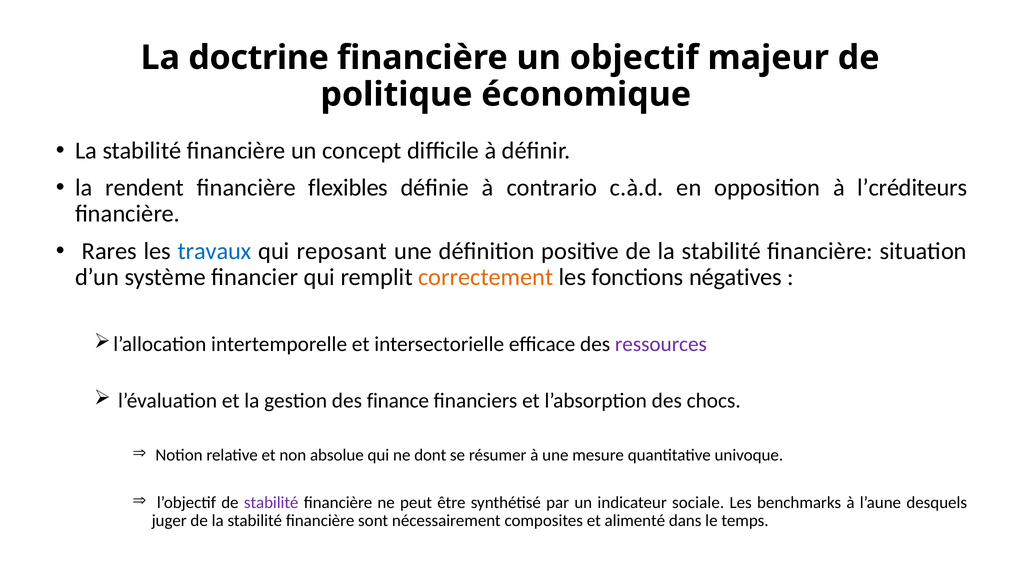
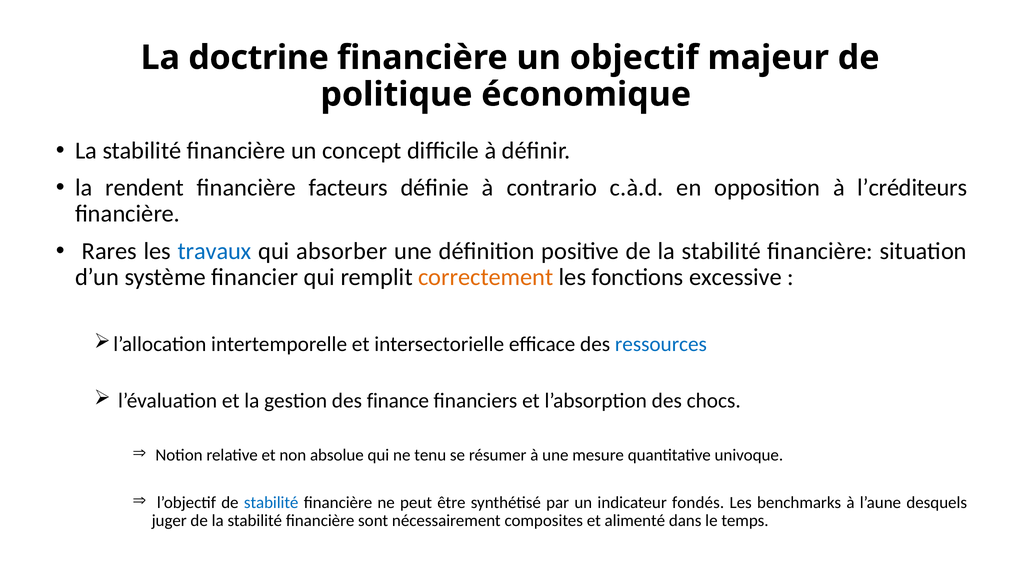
flexibles: flexibles -> facteurs (348, 188)
reposant: reposant -> absorber (342, 251)
négatives: négatives -> excessive (735, 277)
ressources colour: purple -> blue (661, 345)
dont: dont -> tenu (430, 455)
stabilité colour: purple -> blue (271, 503)
sociale: sociale -> fondés (698, 503)
